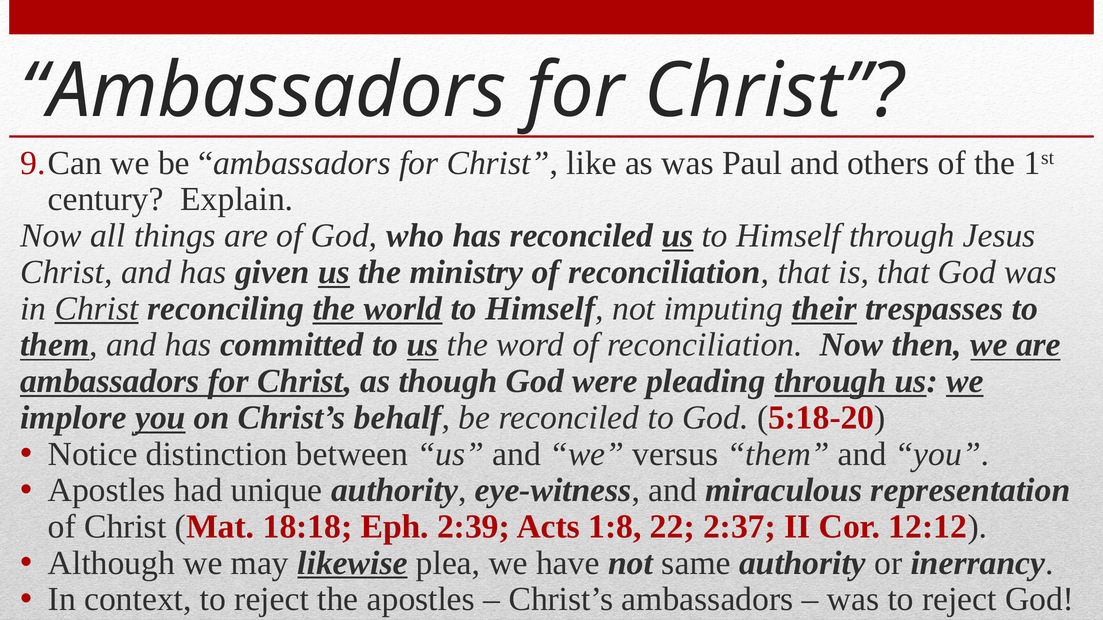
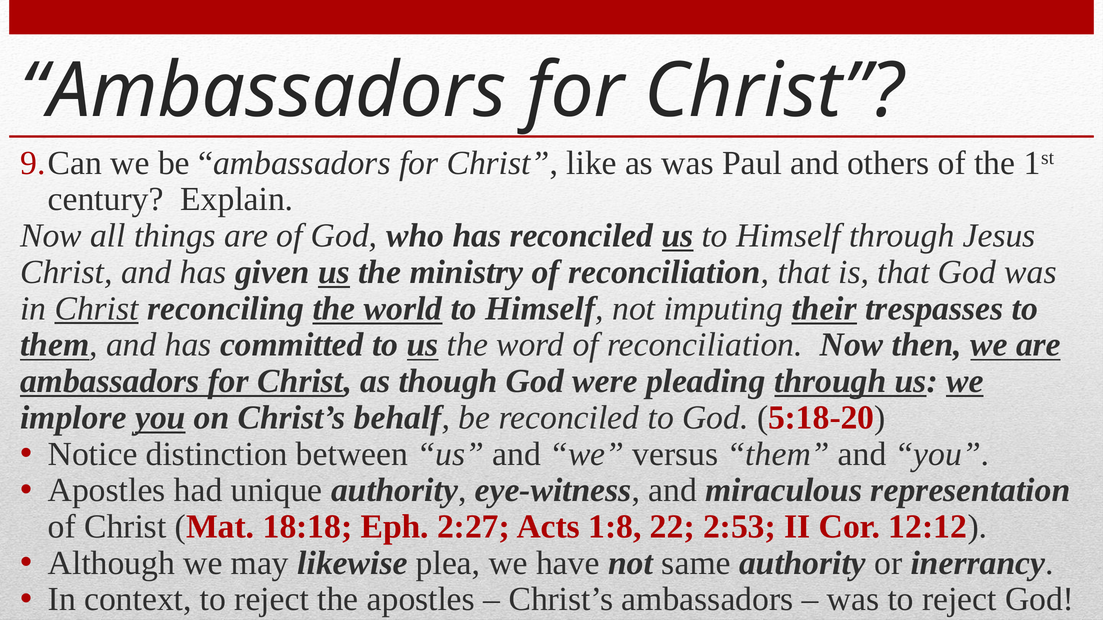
2:39: 2:39 -> 2:27 (474, 527)
2:37: 2:37 -> 2:53 (740, 527)
likewise underline: present -> none (352, 563)
